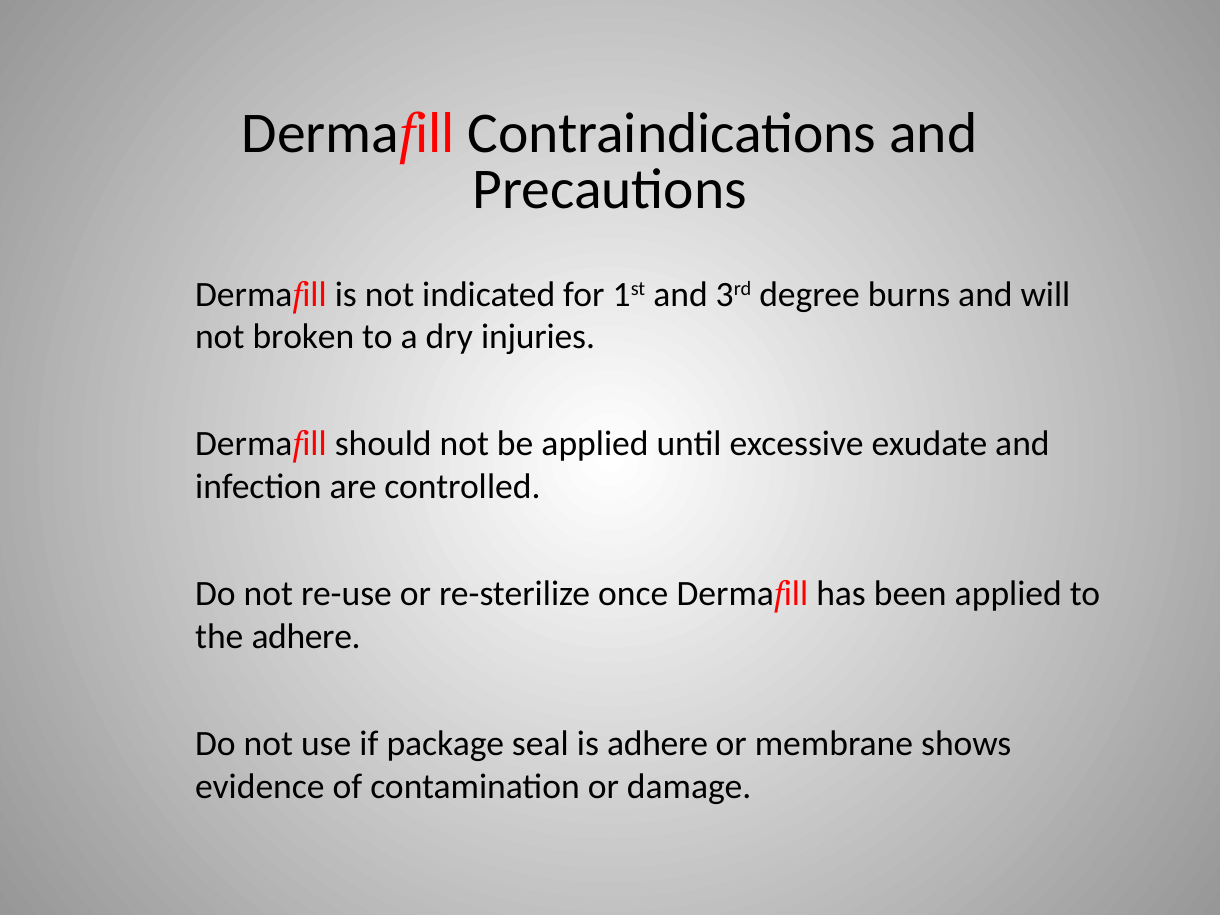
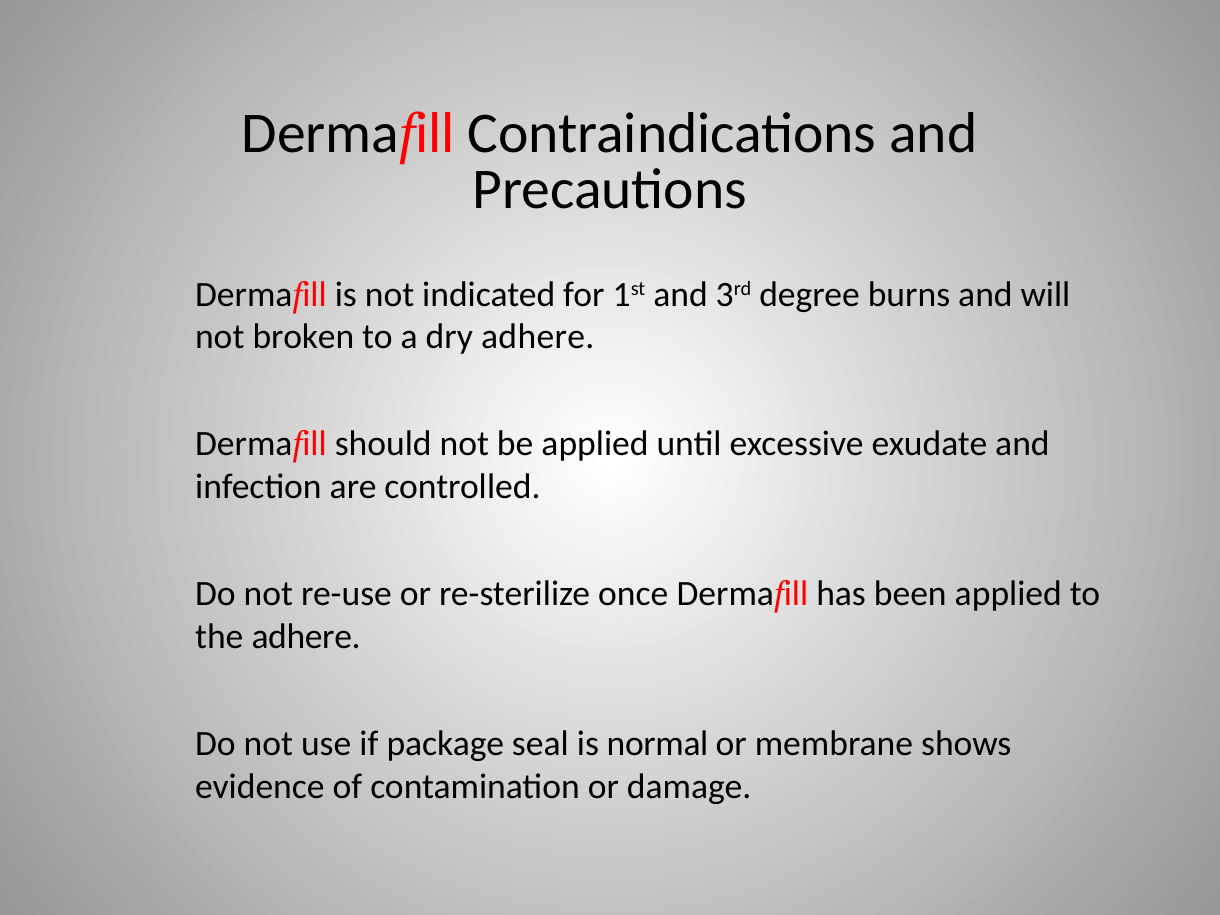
dry injuries: injuries -> adhere (538, 337)
is adhere: adhere -> normal (658, 744)
